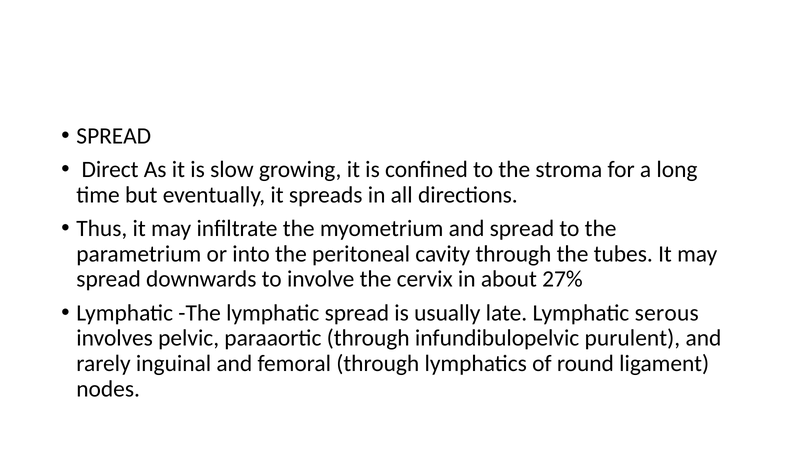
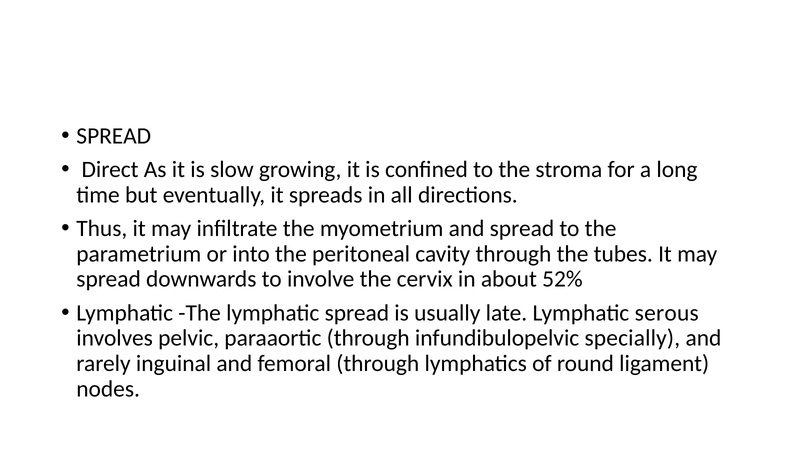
27%: 27% -> 52% (562, 279)
purulent: purulent -> specially (632, 338)
